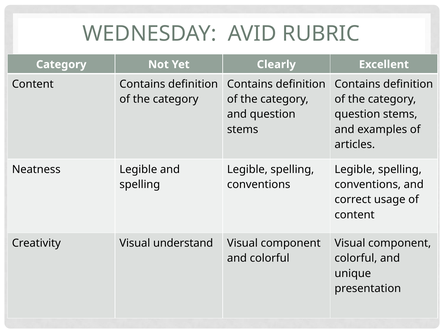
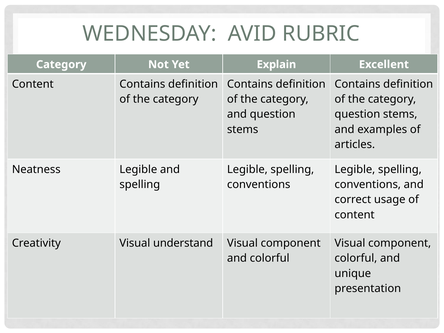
Clearly: Clearly -> Explain (276, 64)
